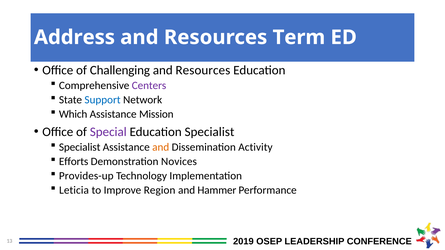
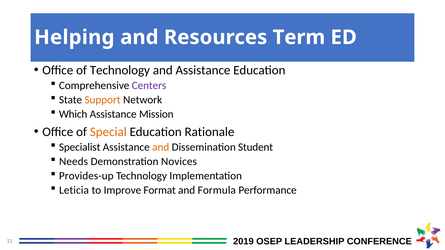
Address: Address -> Helping (74, 37)
of Challenging: Challenging -> Technology (120, 70)
Resources: Resources -> Assistance (203, 70)
Support colour: blue -> orange (103, 100)
Special colour: purple -> orange (108, 132)
Education Specialist: Specialist -> Rationale (209, 132)
Activity: Activity -> Student (256, 147)
Efforts: Efforts -> Needs (74, 162)
Region: Region -> Format (160, 190)
Hammer: Hammer -> Formula (217, 190)
